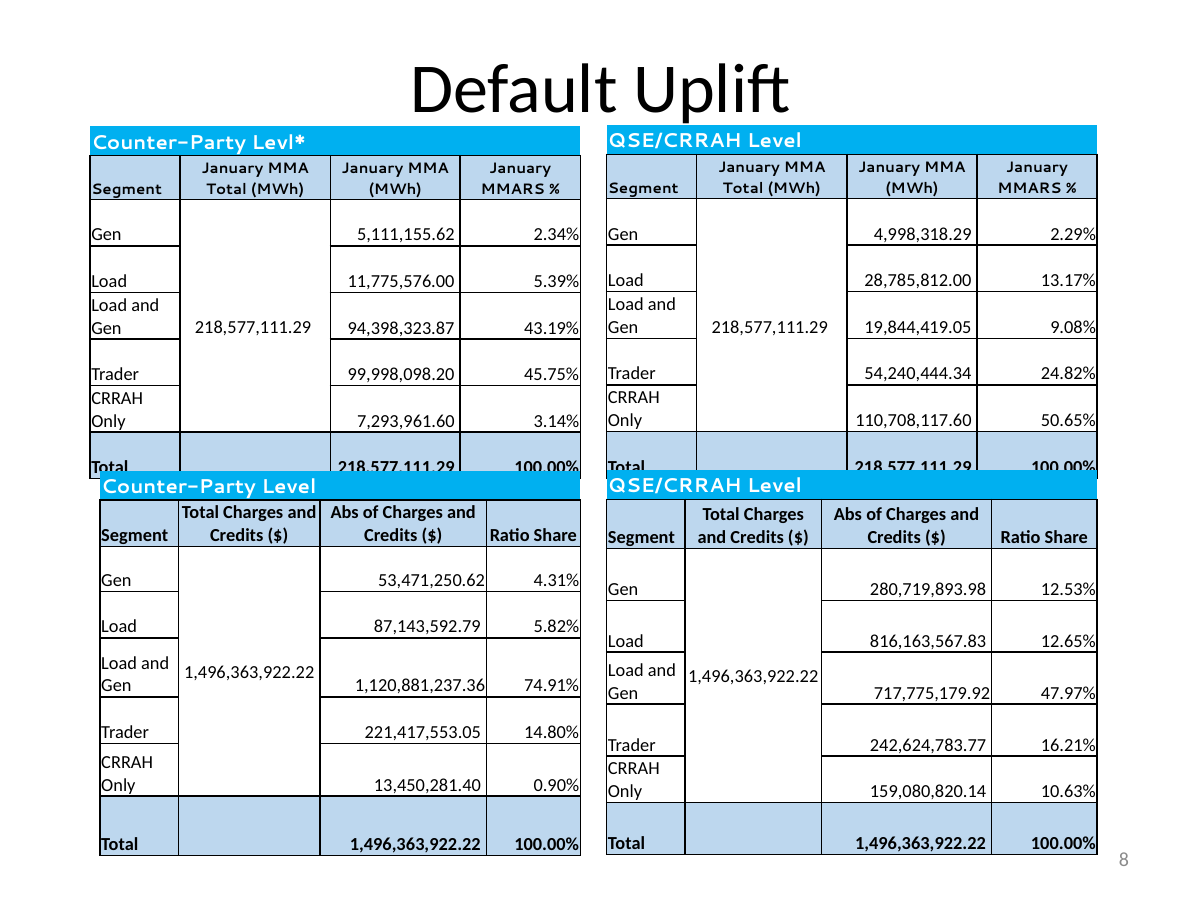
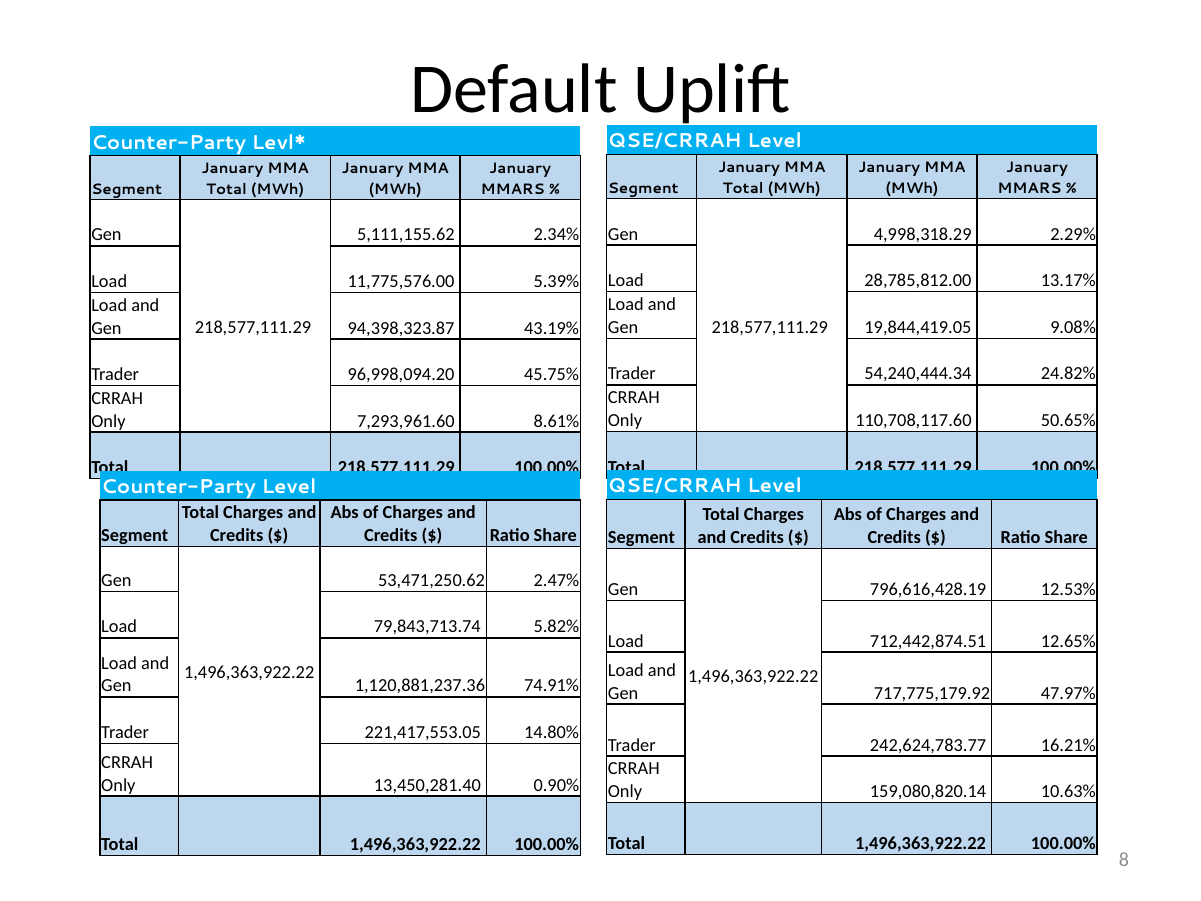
99,998,098.20: 99,998,098.20 -> 96,998,094.20 (401, 374)
3.14%: 3.14% -> 8.61% (556, 421)
4.31%: 4.31% -> 2.47% (556, 580)
280,719,893.98: 280,719,893.98 -> 796,616,428.19 (928, 589)
87,143,592.79: 87,143,592.79 -> 79,843,713.74 (427, 627)
816,163,567.83: 816,163,567.83 -> 712,442,874.51 (928, 641)
